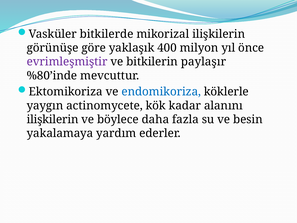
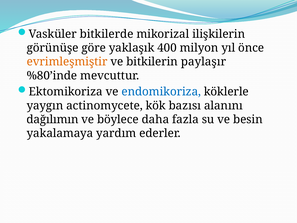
evrimleşmiştir colour: purple -> orange (67, 62)
kadar: kadar -> bazısı (185, 105)
ilişkilerin: ilişkilerin -> dağılımın (53, 119)
